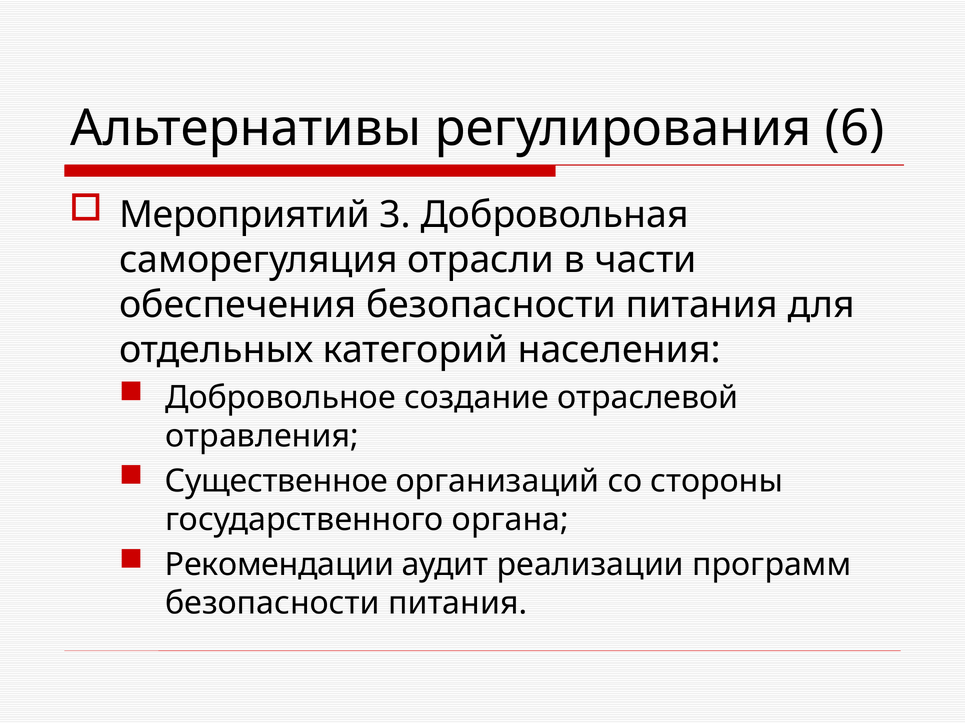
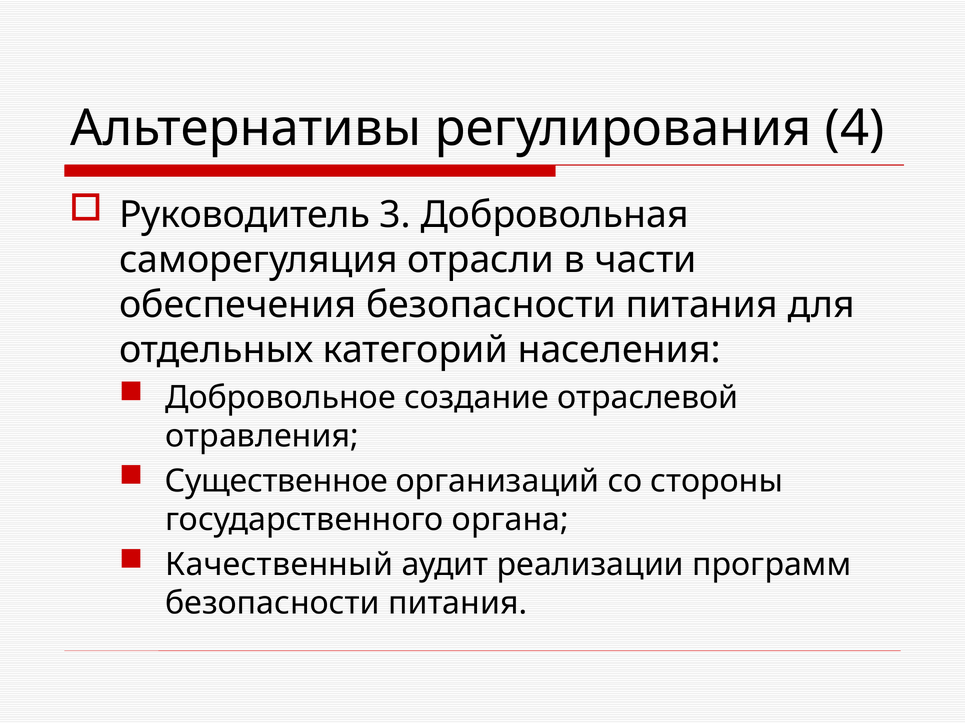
6: 6 -> 4 (855, 129)
Мероприятий: Мероприятий -> Руководитель (245, 215)
Рекомендации: Рекомендации -> Качественный (279, 565)
